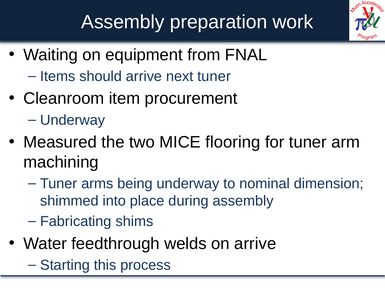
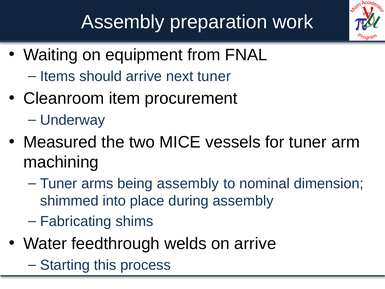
flooring: flooring -> vessels (233, 142)
being underway: underway -> assembly (188, 183)
